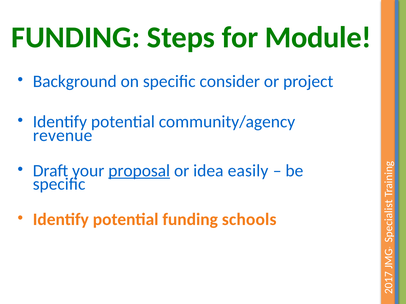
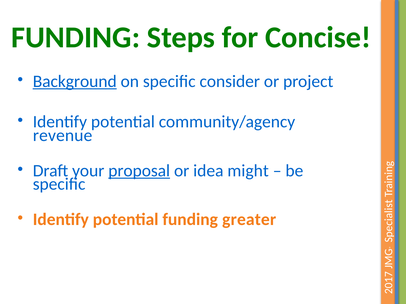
Module: Module -> Concise (318, 38)
Background underline: none -> present (75, 81)
easily: easily -> might (248, 171)
schools: schools -> greater (249, 220)
